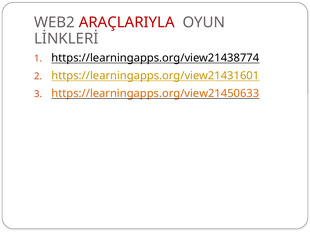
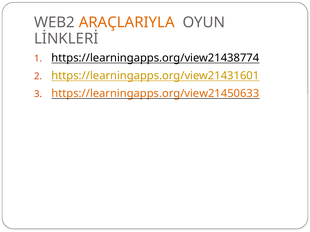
ARAÇLARIYLA colour: red -> orange (127, 22)
